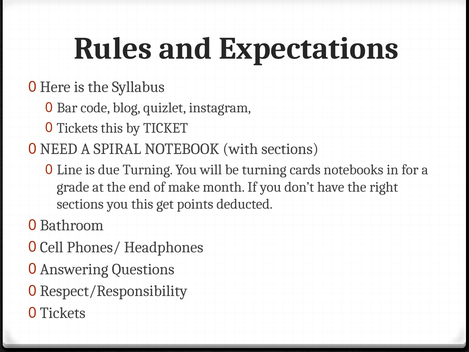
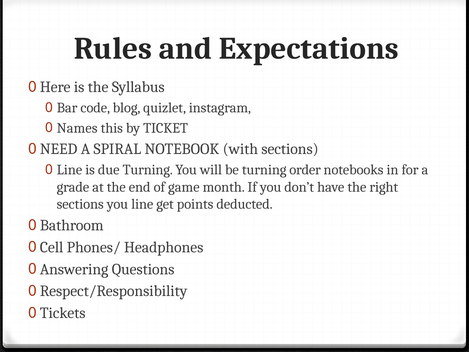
Tickets: Tickets -> Names (77, 128)
cards: cards -> order (305, 170)
make: make -> game (184, 187)
you this: this -> line (142, 204)
